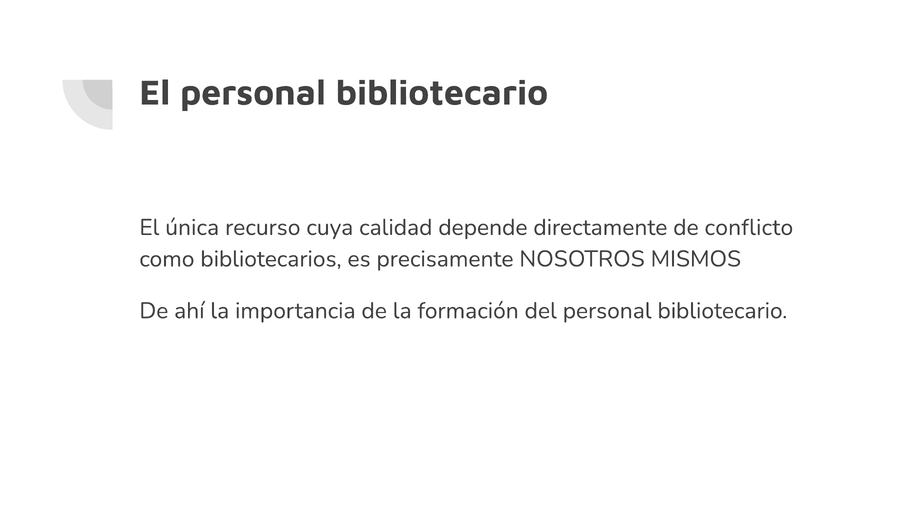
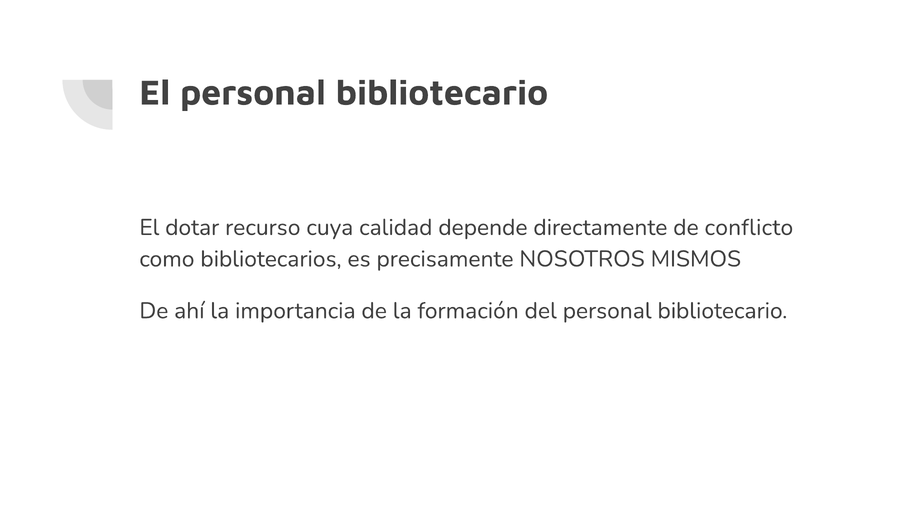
única: única -> dotar (192, 227)
